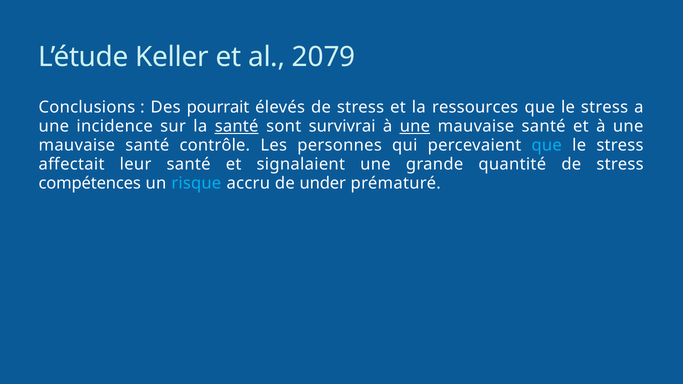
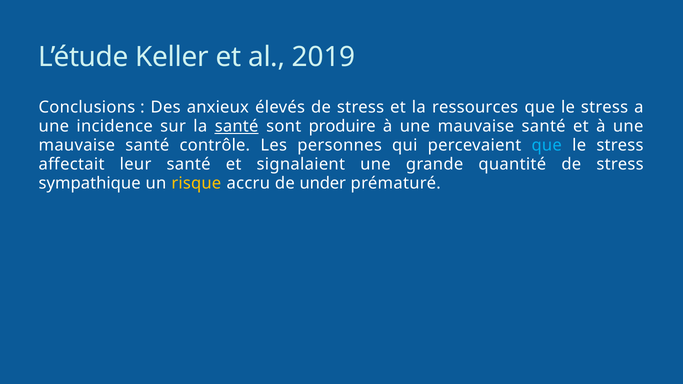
2079: 2079 -> 2019 (324, 57)
pourrait: pourrait -> anxieux (218, 107)
survivrai: survivrai -> produire (342, 126)
une underline: present -> none (415, 126)
compétences: compétences -> sympathique (90, 183)
risque colour: light blue -> yellow (196, 183)
